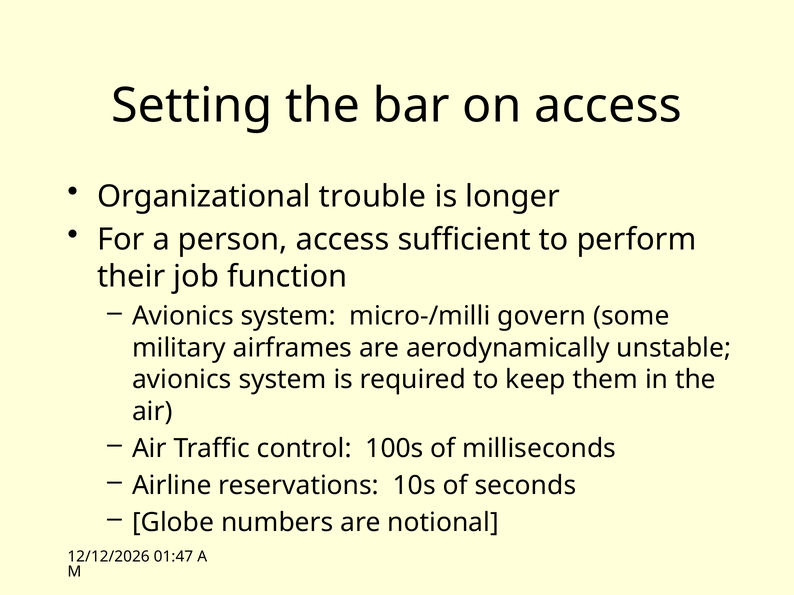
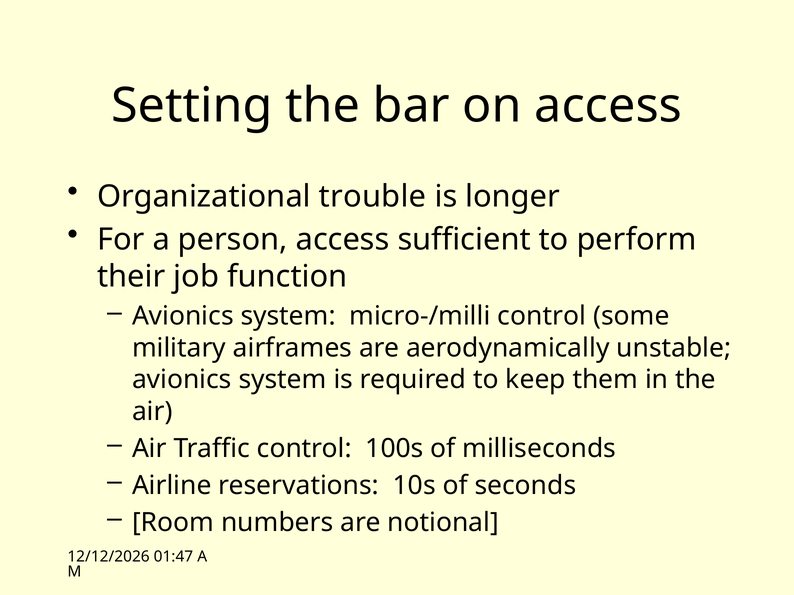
micro-/milli govern: govern -> control (542, 316)
Globe: Globe -> Room (173, 523)
